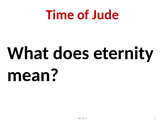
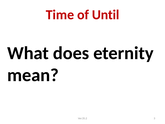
Jude: Jude -> Until (106, 15)
